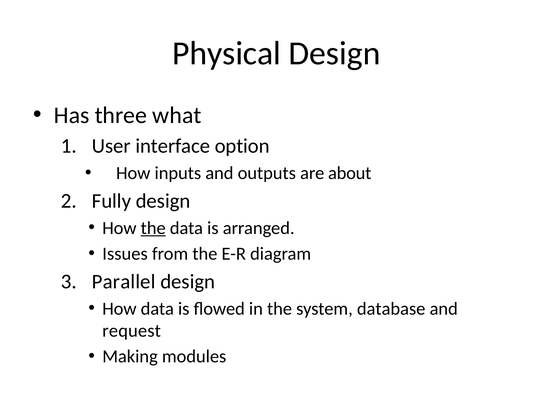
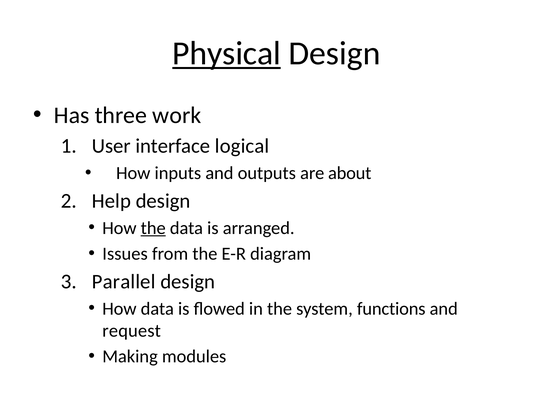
Physical underline: none -> present (227, 54)
what: what -> work (177, 115)
option: option -> logical (242, 146)
Fully: Fully -> Help (111, 201)
database: database -> functions (391, 309)
